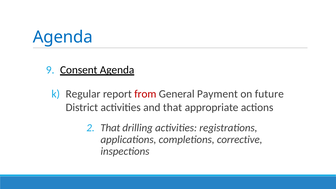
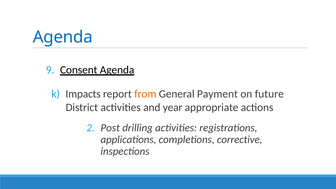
Regular: Regular -> Impacts (83, 94)
from colour: red -> orange (145, 94)
and that: that -> year (173, 107)
That: That -> Post (110, 128)
